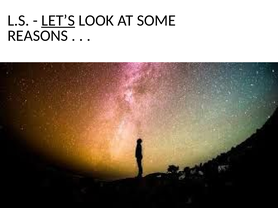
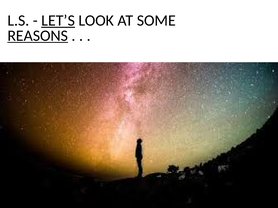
REASONS underline: none -> present (38, 36)
